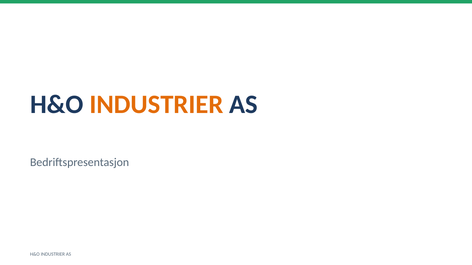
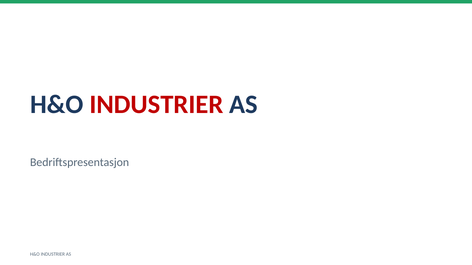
INDUSTRIER colour: orange -> red (156, 105)
